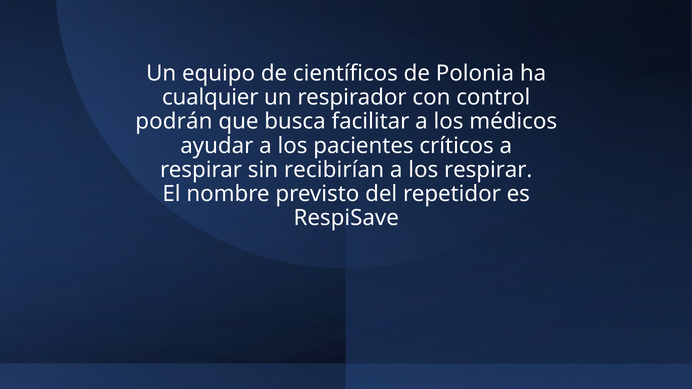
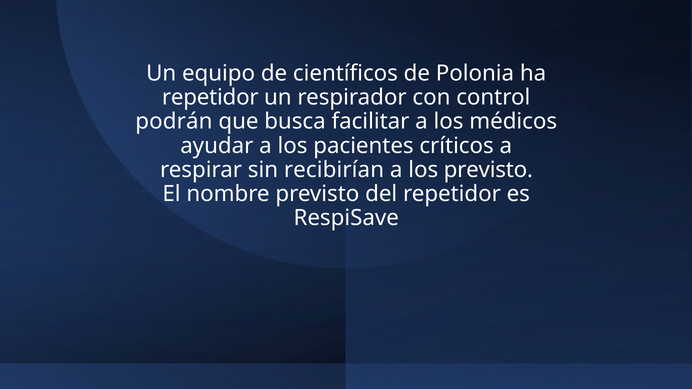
cualquier: cualquier -> repetidor (210, 97)
los respirar: respirar -> previsto (488, 170)
